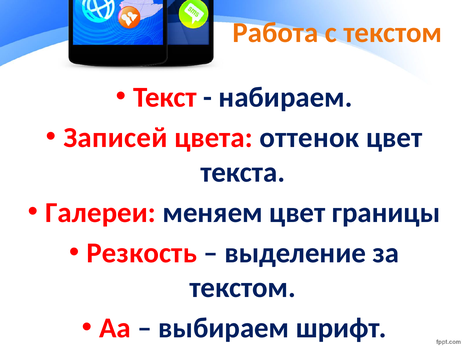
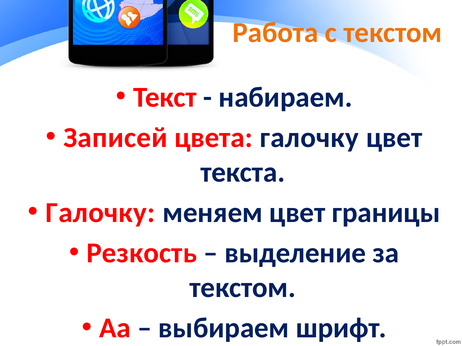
цвета оттенок: оттенок -> галочку (309, 138)
Галереи: Галереи -> Галочку (100, 213)
